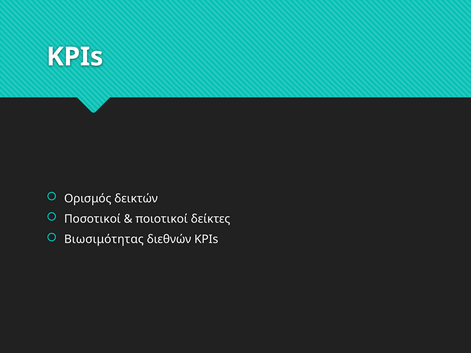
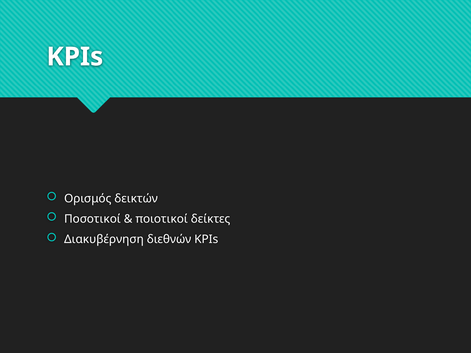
Βιωσιμότητας: Βιωσιμότητας -> Διακυβέρνηση (104, 240)
